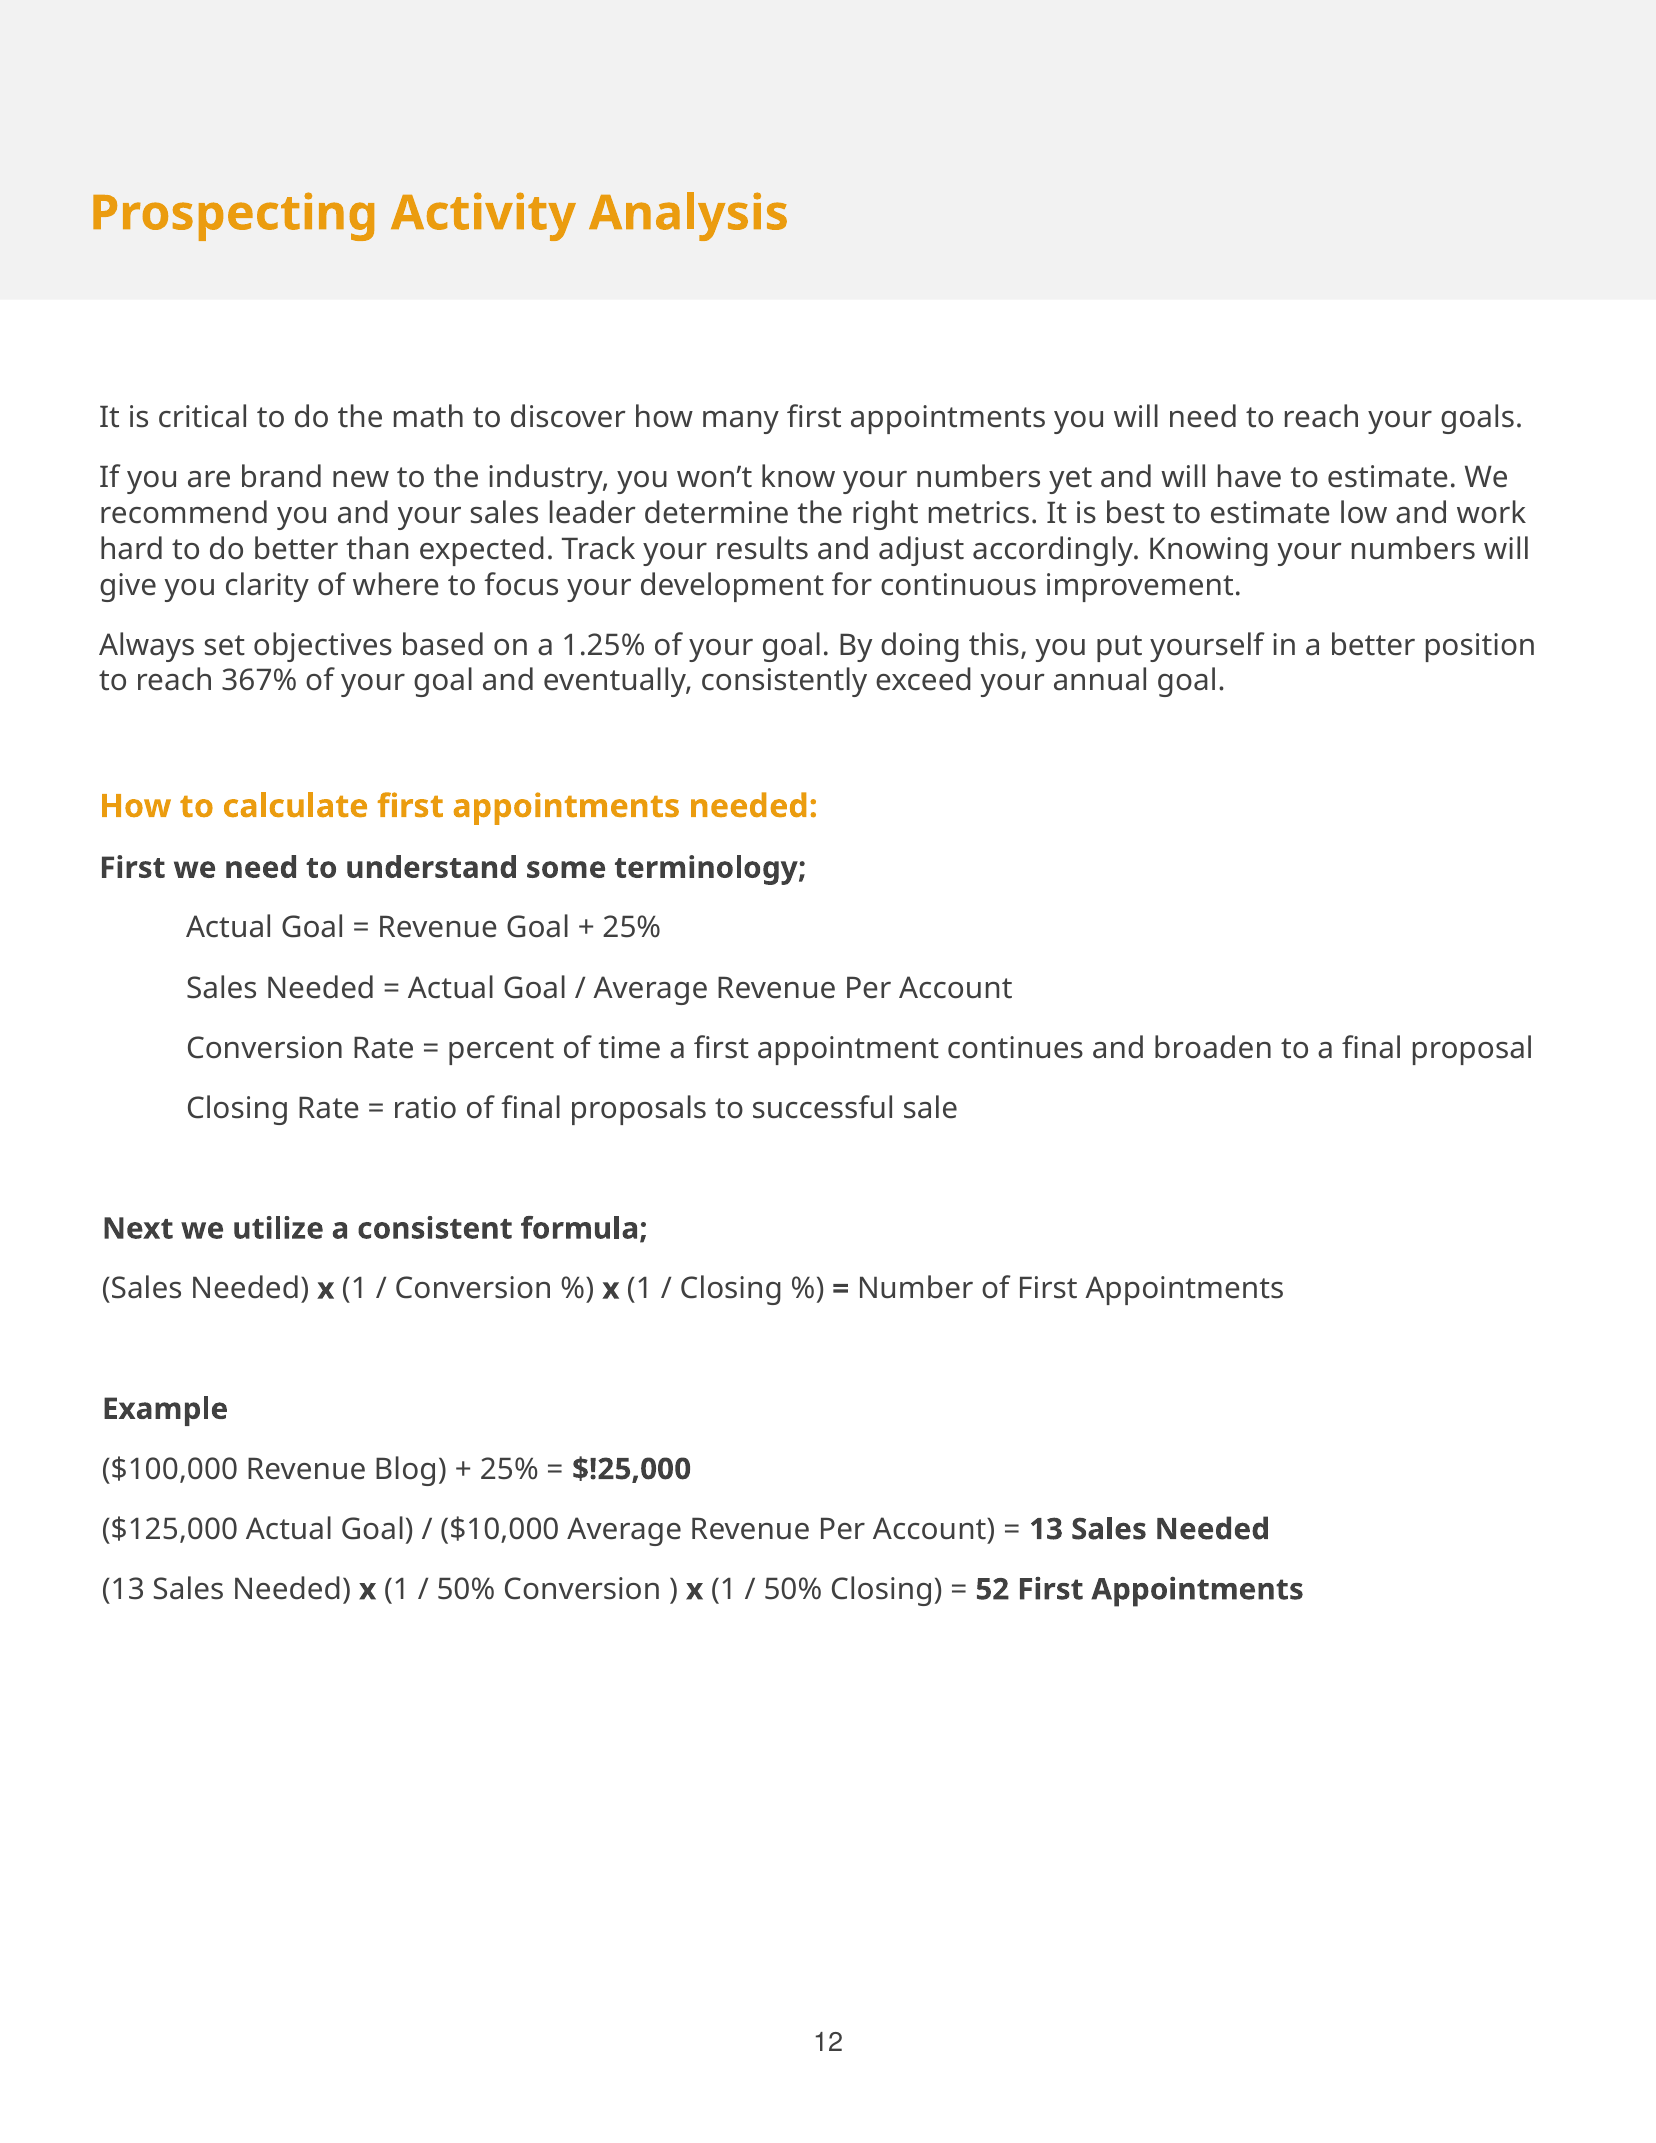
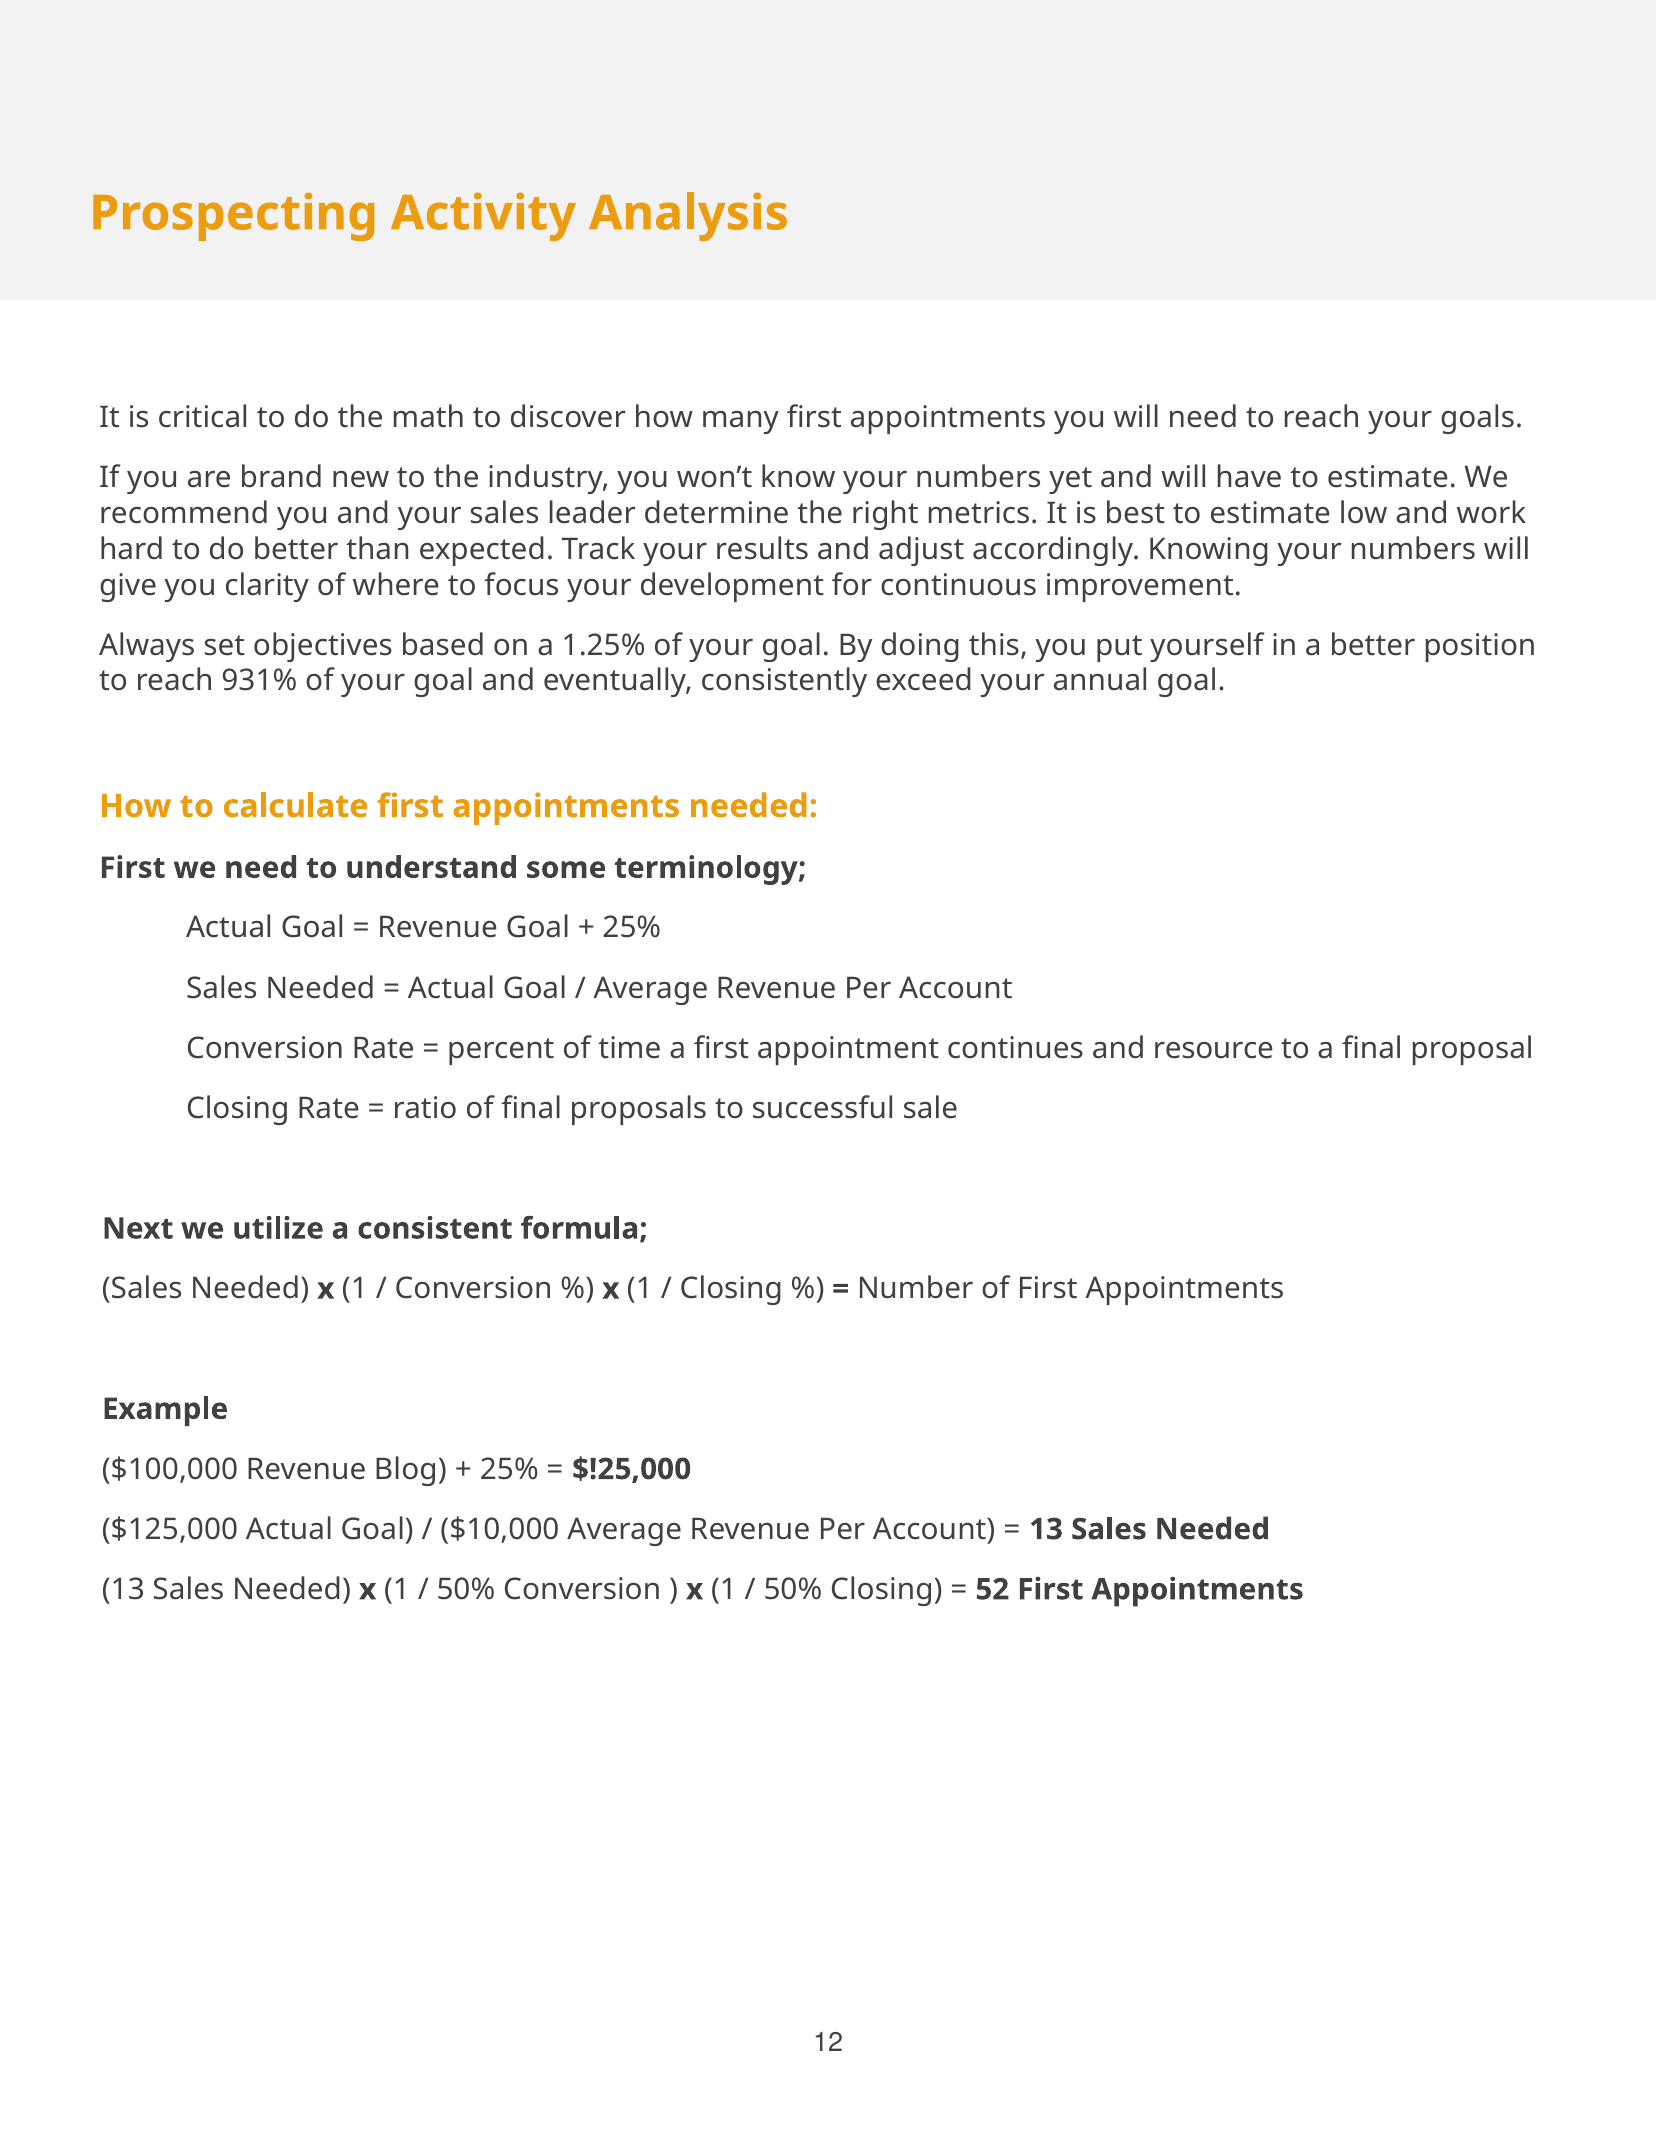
367%: 367% -> 931% (259, 681)
broaden: broaden -> resource (1213, 1048)
